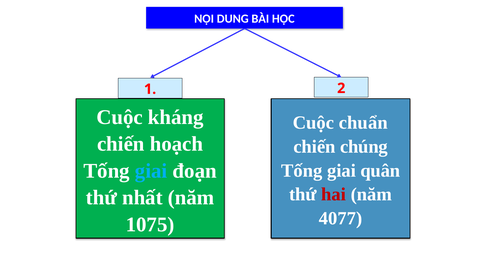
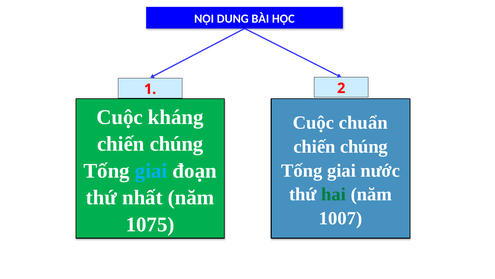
hoạch: hoạch -> chúng (177, 144)
quân: quân -> nước (380, 170)
hai colour: red -> green (334, 194)
4077: 4077 -> 1007 (341, 218)
